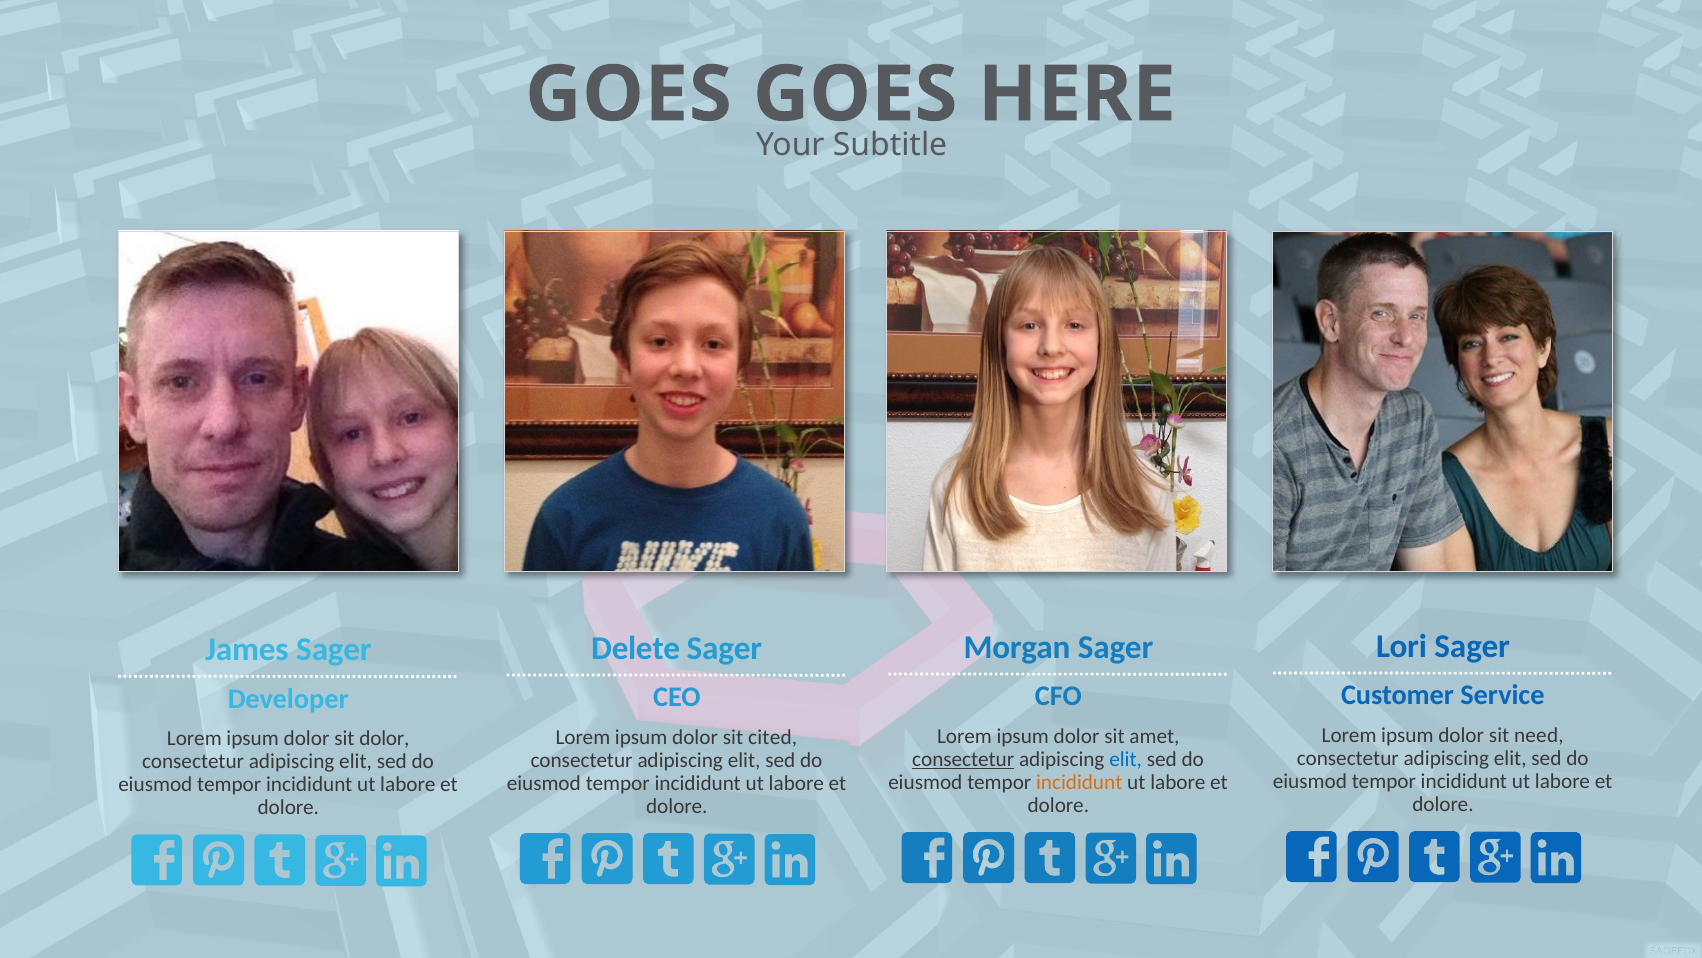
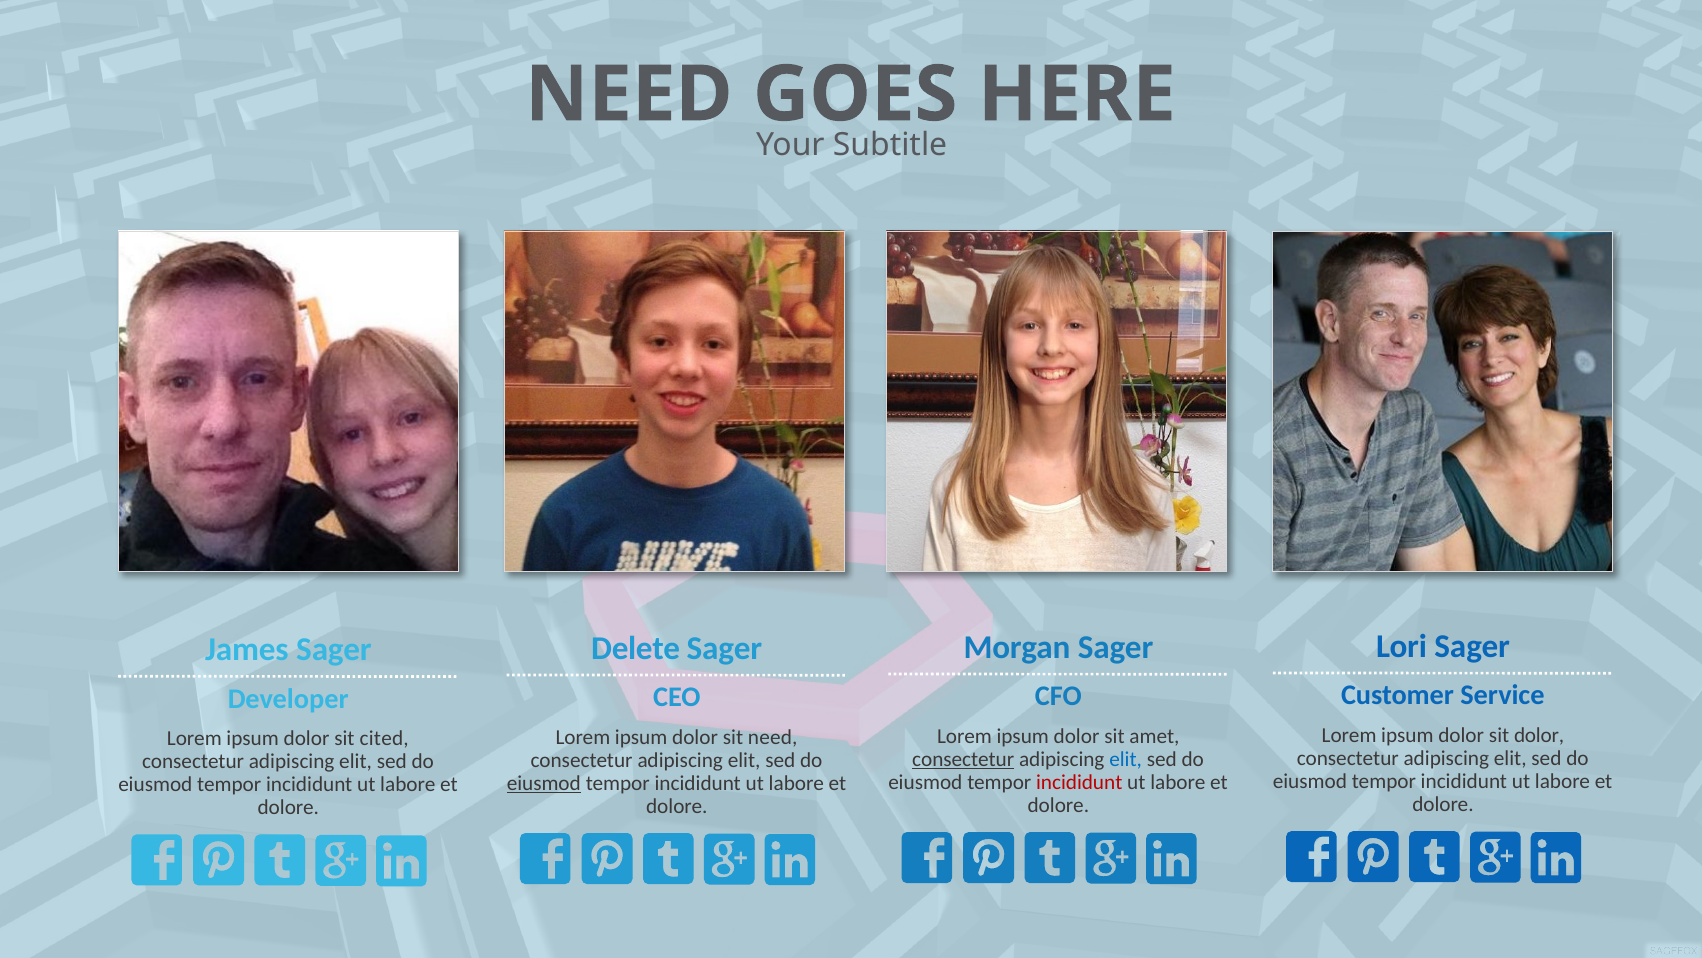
GOES: GOES -> NEED (629, 95)
sit need: need -> dolor (1539, 735)
sit cited: cited -> need (773, 737)
sit dolor: dolor -> cited (384, 738)
incididunt colour: orange -> red (1079, 782)
eiusmod underline: none -> present (544, 783)
